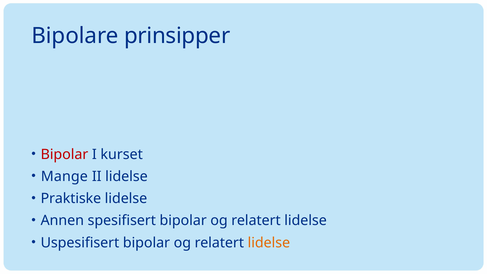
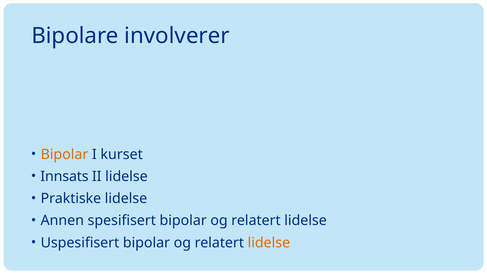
prinsipper: prinsipper -> involverer (177, 36)
Bipolar colour: red -> orange (64, 154)
Mange: Mange -> Innsats (65, 176)
